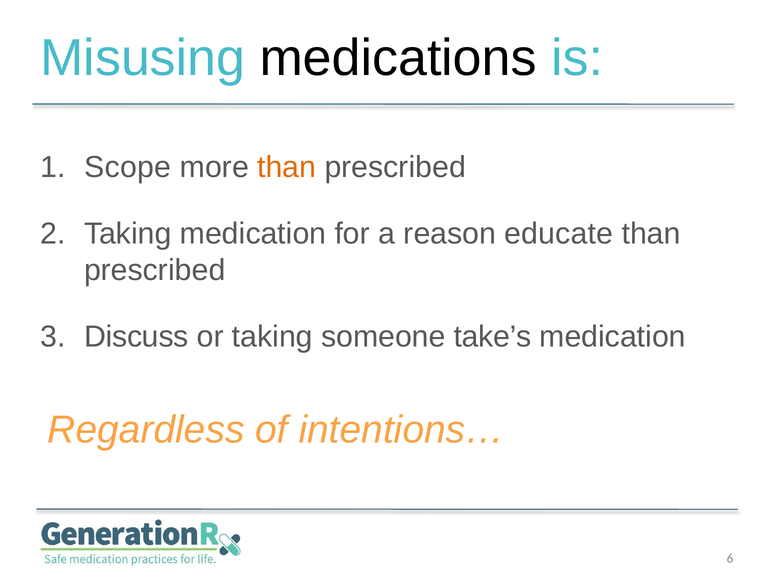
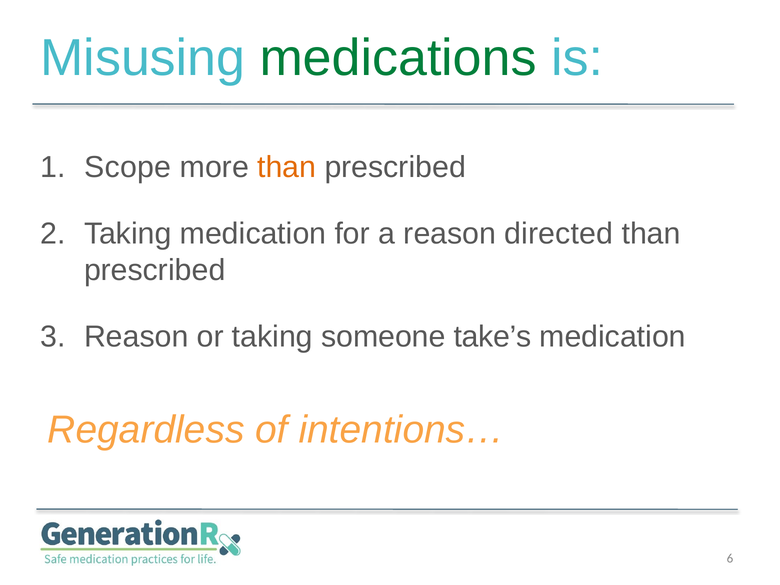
medications colour: black -> green (398, 58)
educate: educate -> directed (559, 234)
Discuss: Discuss -> Reason (136, 337)
